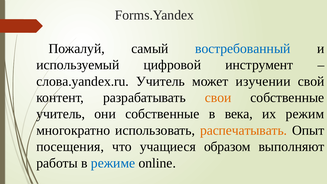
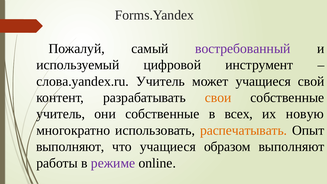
востребованный colour: blue -> purple (243, 49)
может изучении: изучении -> учащиеся (263, 81)
века: века -> всех (239, 114)
режим: режим -> новую (305, 114)
посещения: посещения -> выполняют (70, 147)
режиме colour: blue -> purple (113, 163)
